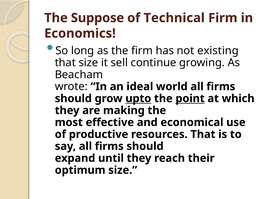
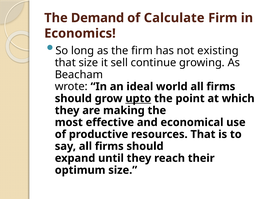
Suppose: Suppose -> Demand (98, 18)
Technical: Technical -> Calculate (174, 18)
point underline: present -> none (190, 98)
